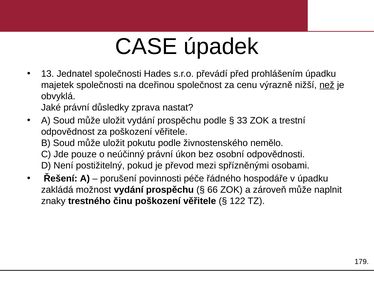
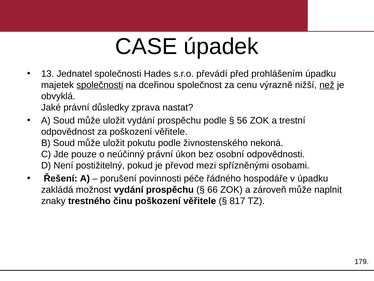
společnosti underline: none -> present (100, 85)
33: 33 -> 56 (242, 120)
nemělo: nemělo -> nekoná (267, 143)
122: 122 -> 817 (237, 201)
